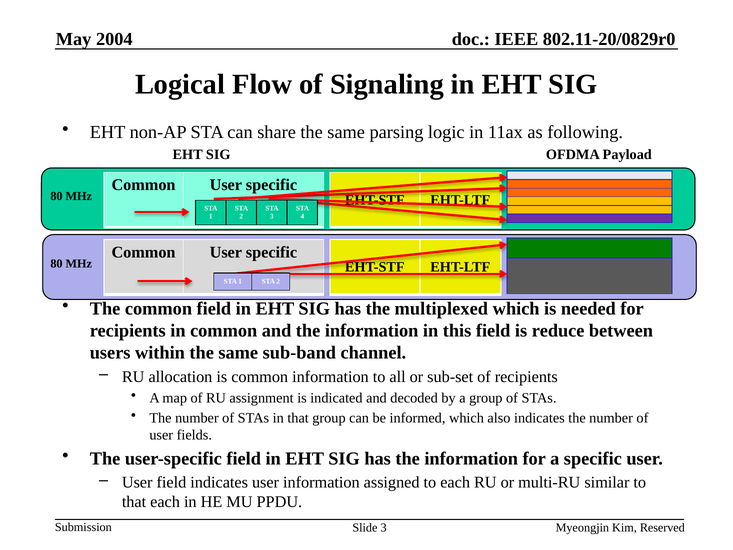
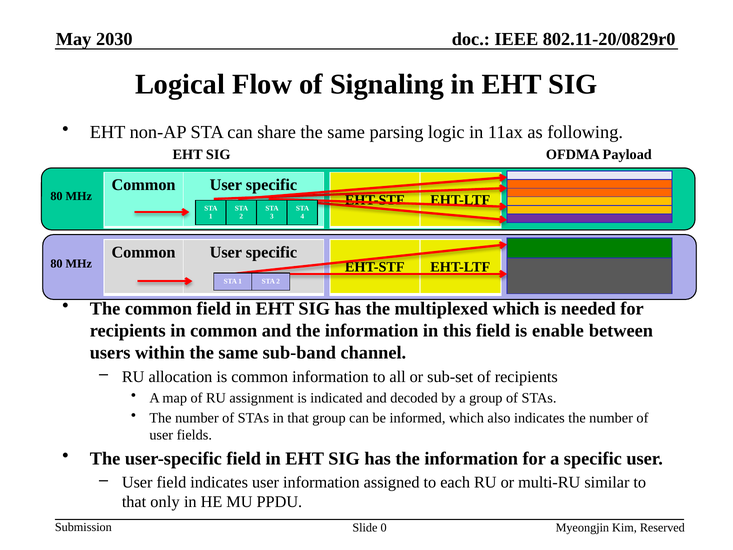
2004: 2004 -> 2030 (114, 39)
reduce: reduce -> enable (558, 331)
that each: each -> only (165, 502)
Slide 3: 3 -> 0 (384, 527)
